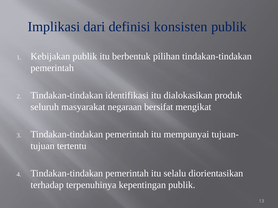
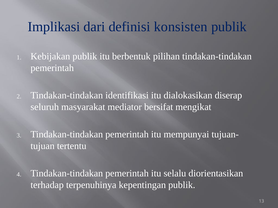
produk: produk -> diserap (228, 96)
negaraan: negaraan -> mediator (125, 107)
